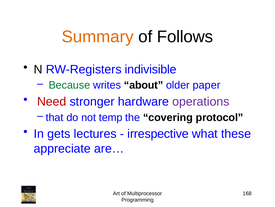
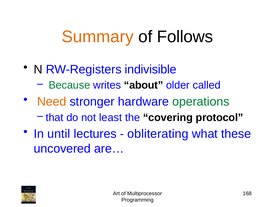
paper: paper -> called (207, 85)
Need colour: red -> orange (52, 101)
operations colour: purple -> green (201, 101)
temp: temp -> least (111, 117)
gets: gets -> until (59, 133)
irrespective: irrespective -> obliterating (158, 133)
appreciate: appreciate -> uncovered (62, 148)
